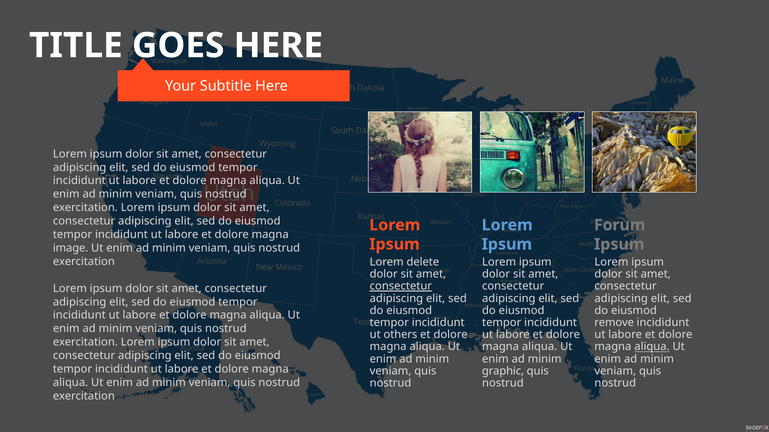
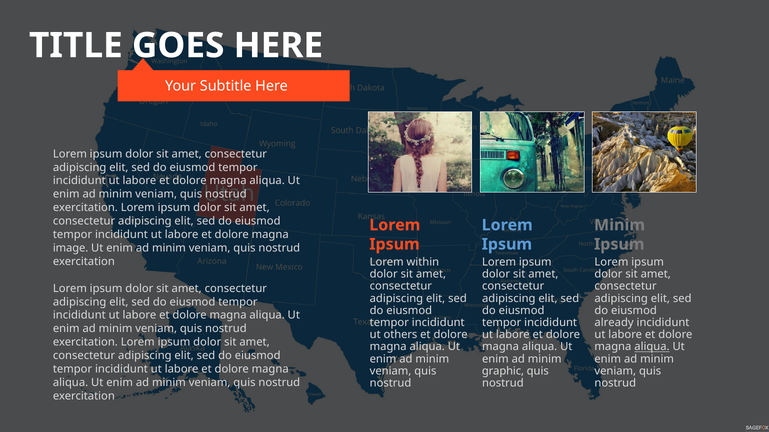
Forum: Forum -> Minim (620, 225)
delete: delete -> within (423, 262)
consectetur underline: present -> none (401, 287)
remove: remove -> already (614, 323)
